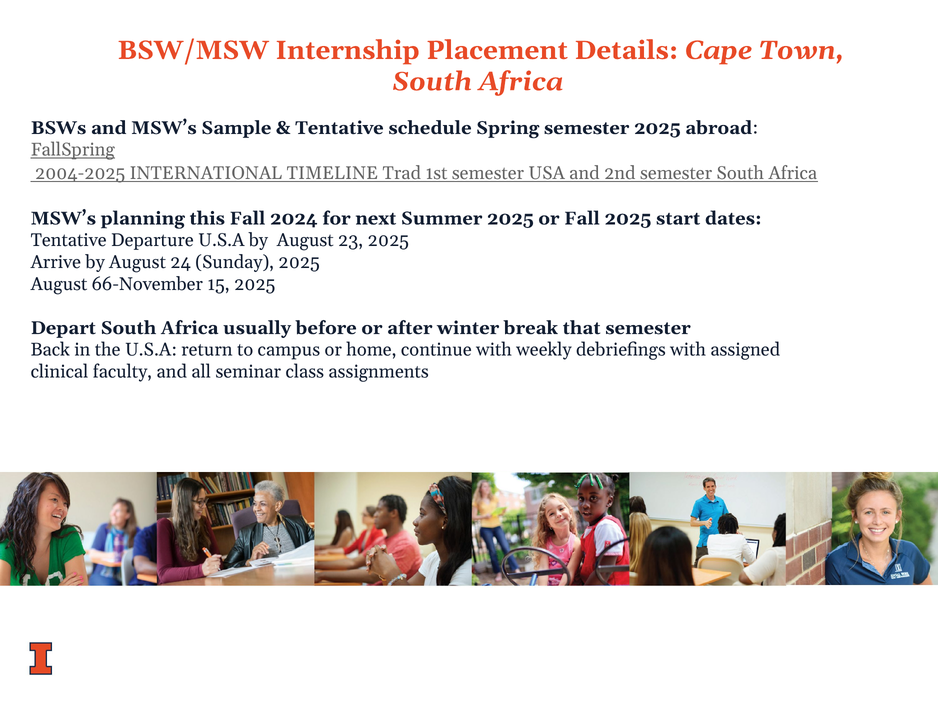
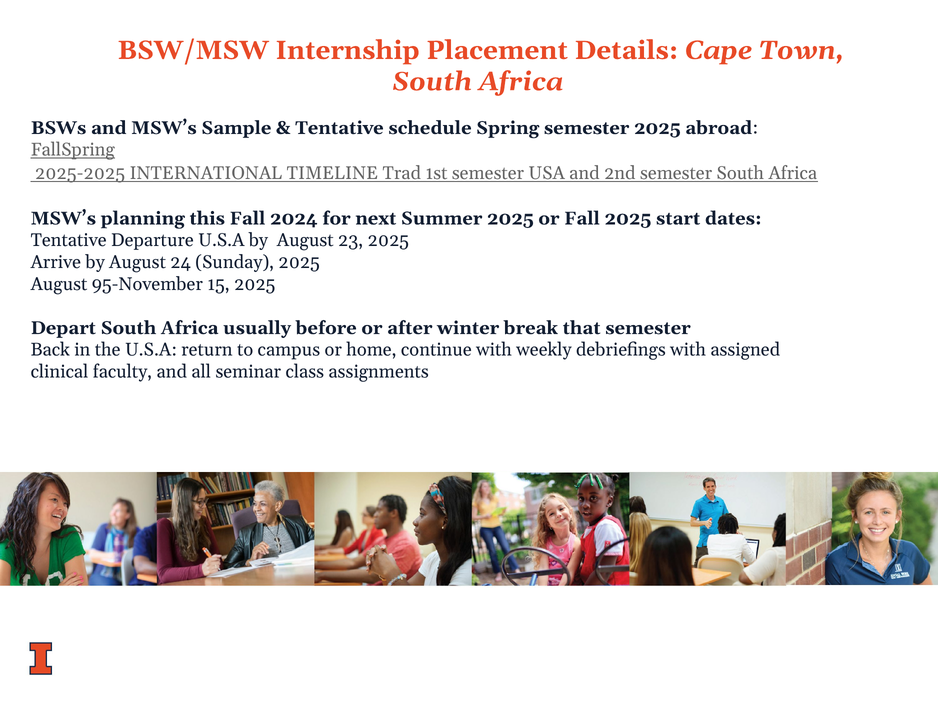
2004-2025: 2004-2025 -> 2025-2025 (80, 173)
66-November: 66-November -> 95-November (147, 284)
